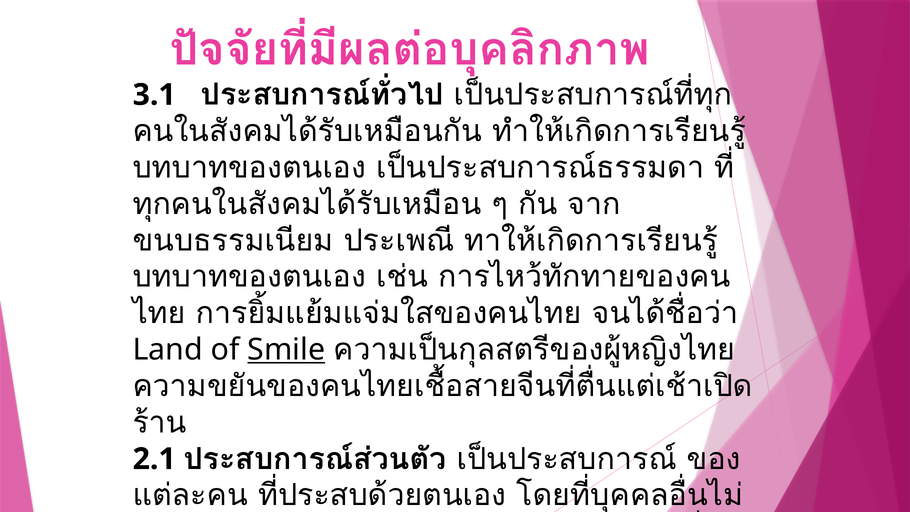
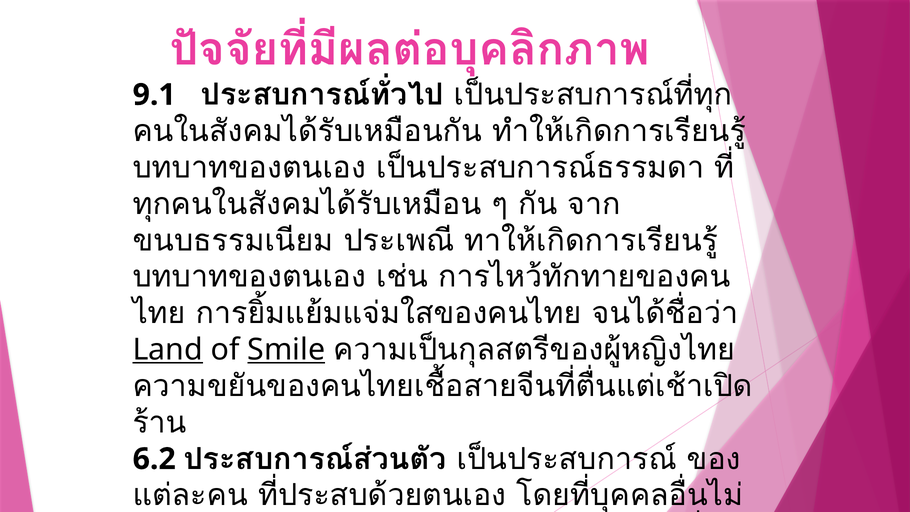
3.1: 3.1 -> 9.1 (154, 95)
Land underline: none -> present (168, 350)
2.1: 2.1 -> 6.2 (154, 459)
